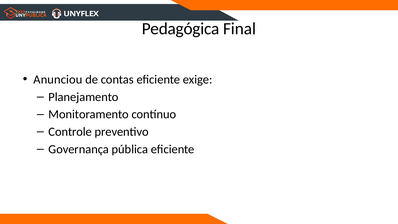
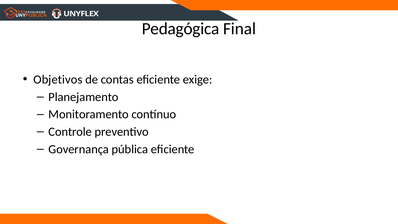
Anunciou: Anunciou -> Objetivos (58, 79)
